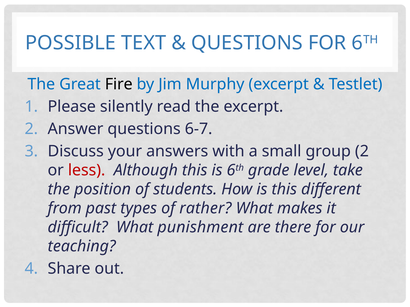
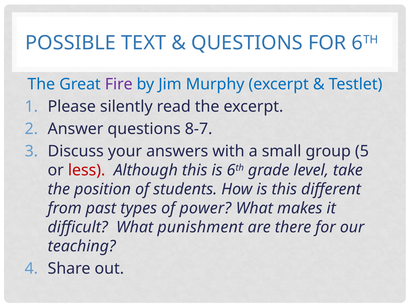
Fire colour: black -> purple (119, 84)
6-7: 6-7 -> 8-7 (199, 129)
group 2: 2 -> 5 (362, 151)
rather: rather -> power (205, 209)
